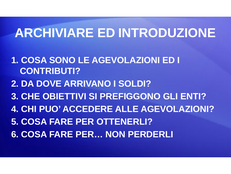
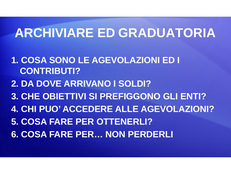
INTRODUZIONE: INTRODUZIONE -> GRADUATORIA (167, 33)
